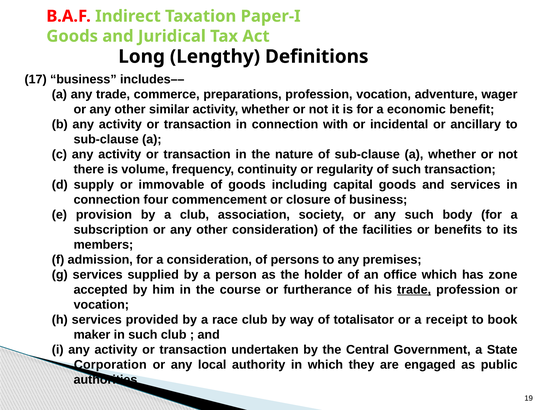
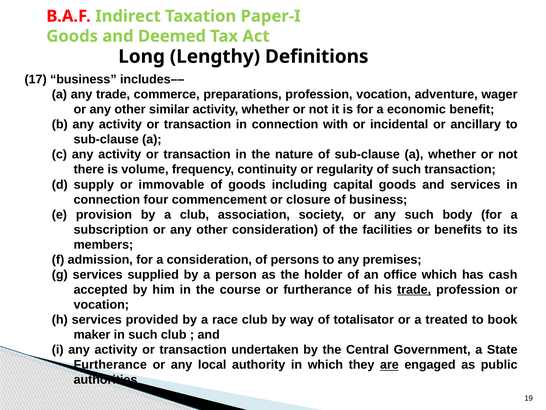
Juridical: Juridical -> Deemed (172, 36)
zone: zone -> cash (503, 274)
receipt: receipt -> treated (447, 319)
Corporation: Corporation -> Furtherance (110, 364)
are underline: none -> present (389, 364)
